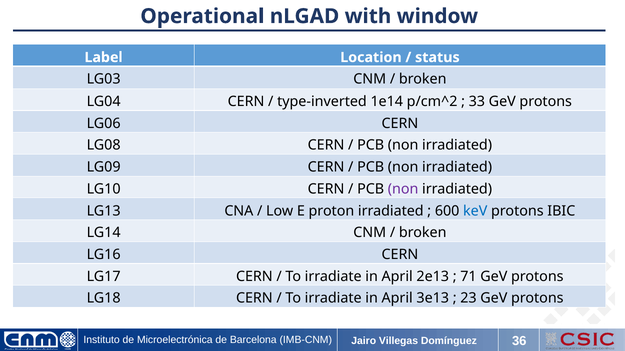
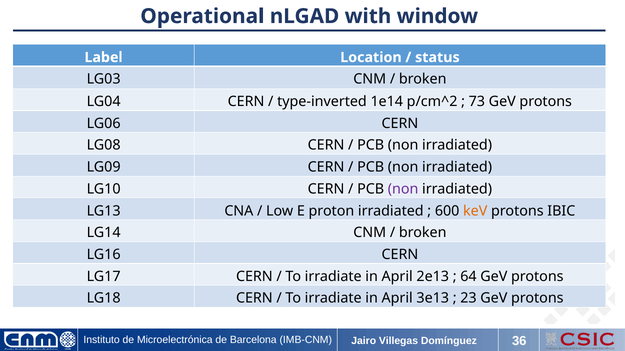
33: 33 -> 73 (477, 102)
keV colour: blue -> orange (475, 211)
71: 71 -> 64 (468, 277)
